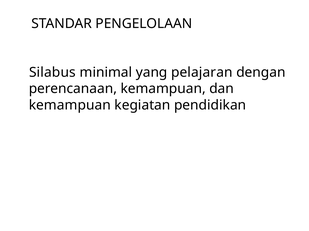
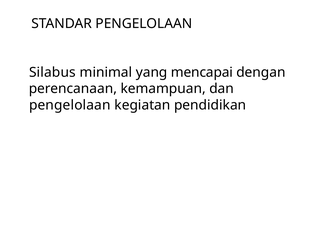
pelajaran: pelajaran -> mencapai (202, 73)
kemampuan: kemampuan -> pengelolaan (70, 105)
